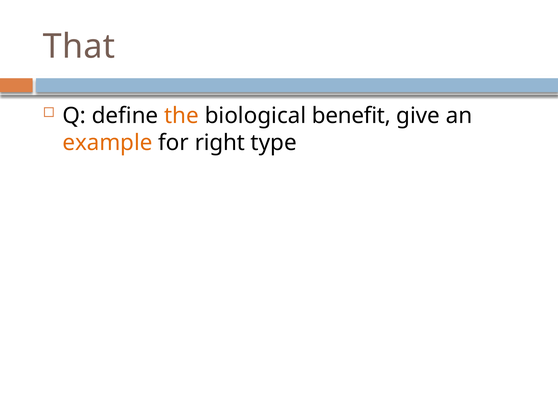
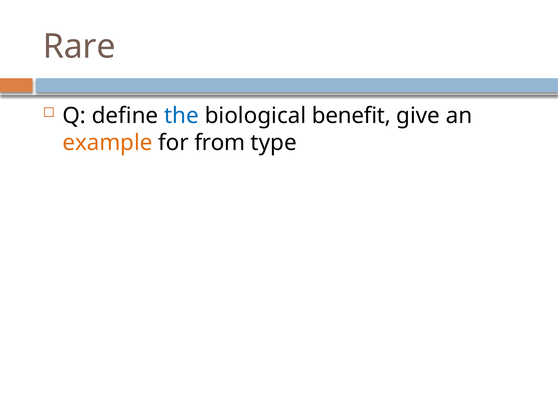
That: That -> Rare (79, 47)
the colour: orange -> blue (182, 115)
right: right -> from (220, 142)
